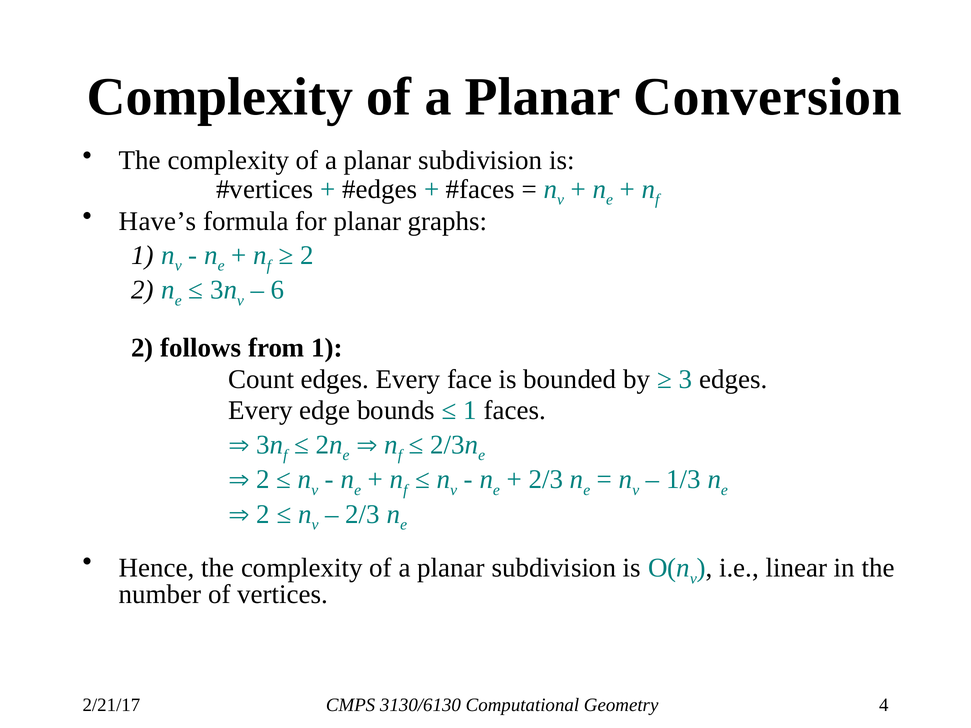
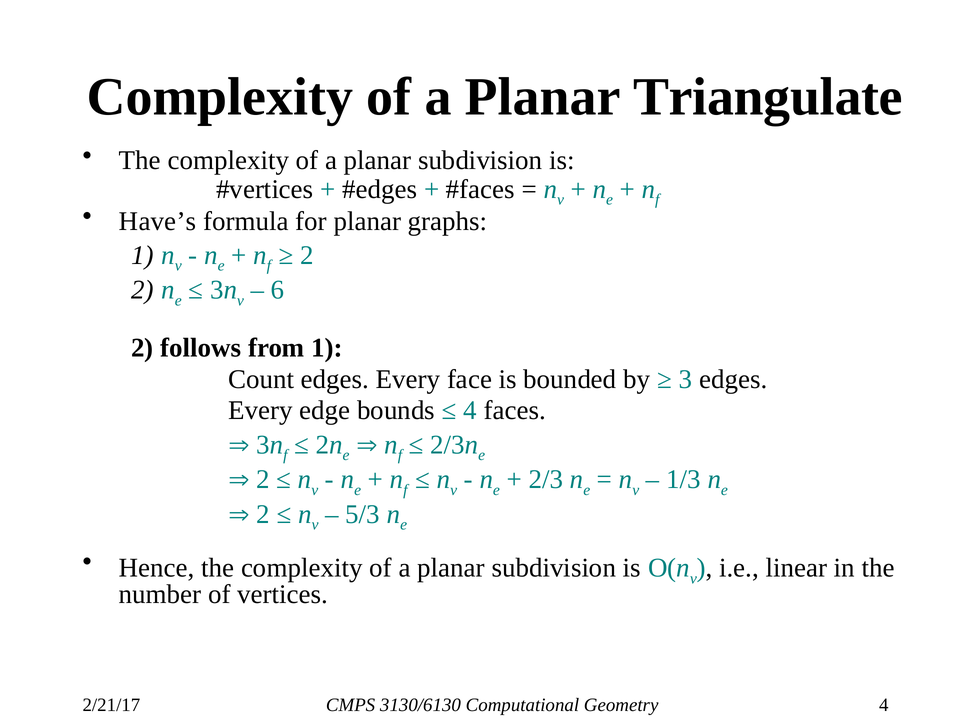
Conversion: Conversion -> Triangulate (768, 97)
1: 1 -> 4 (470, 411)
2/3: 2/3 -> 5/3 (363, 514)
